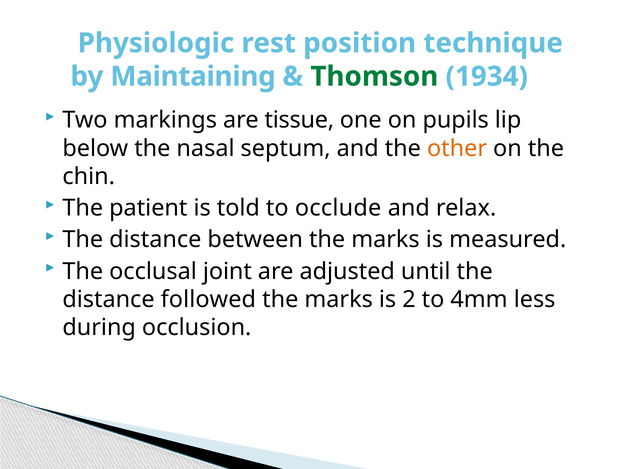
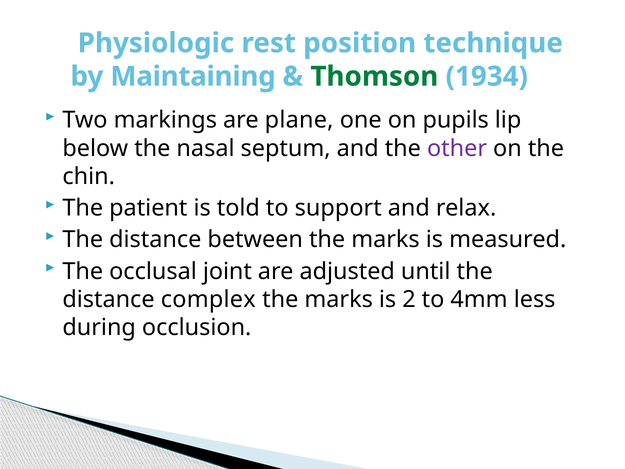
tissue: tissue -> plane (299, 120)
other colour: orange -> purple (457, 148)
occlude: occlude -> support (338, 208)
followed: followed -> complex (208, 299)
